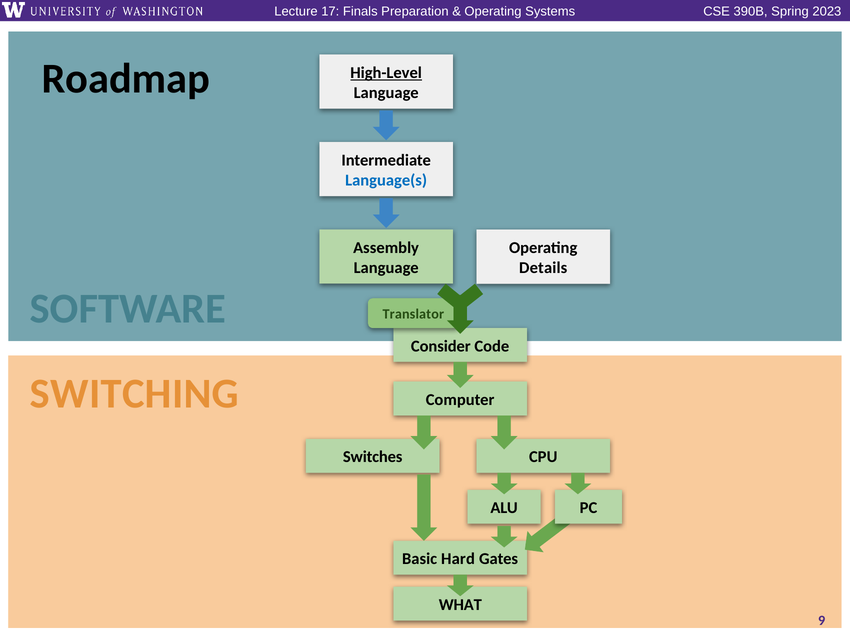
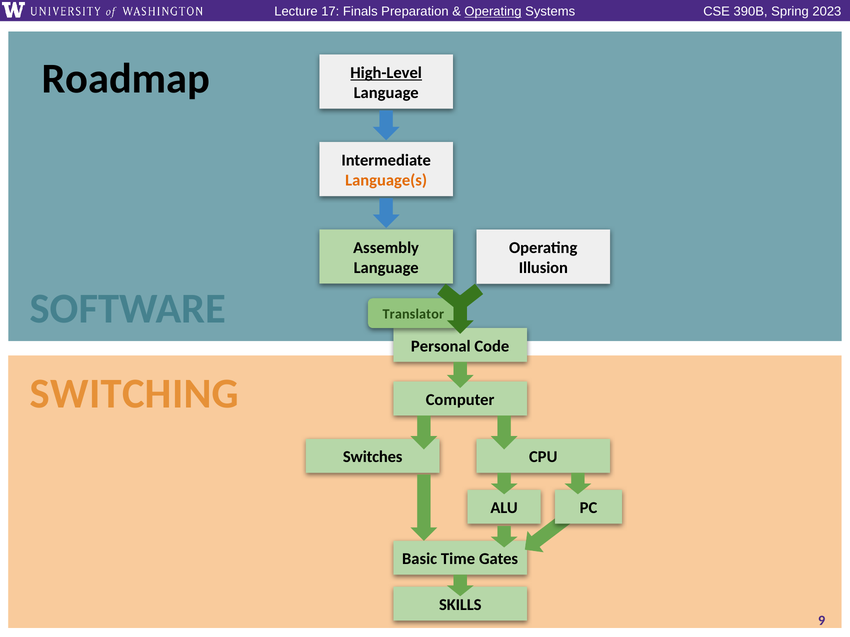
Operating underline: none -> present (493, 12)
Language(s colour: blue -> orange (386, 180)
Details: Details -> Illusion (543, 268)
Consider: Consider -> Personal (441, 346)
Hard: Hard -> Time (458, 559)
WHAT: WHAT -> SKILLS (460, 605)
